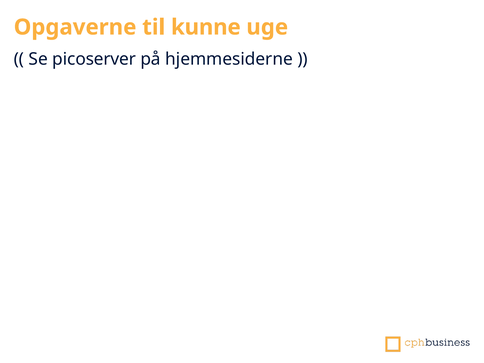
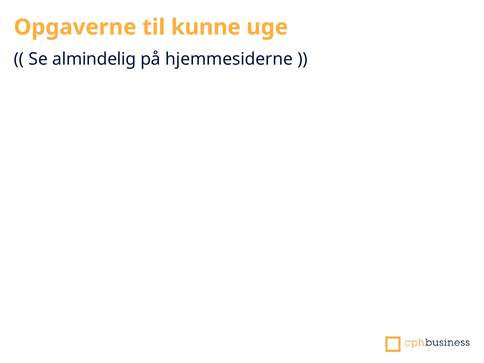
picoserver: picoserver -> almindelig (94, 59)
